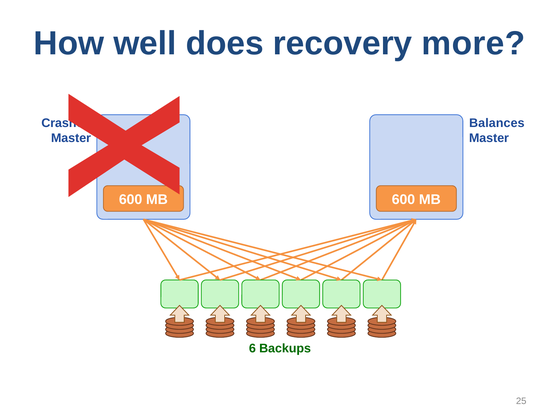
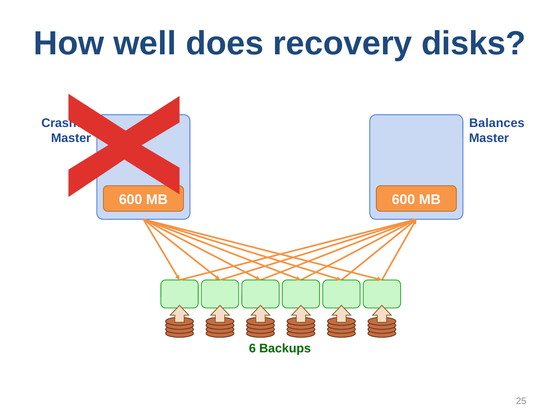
more: more -> disks (474, 43)
